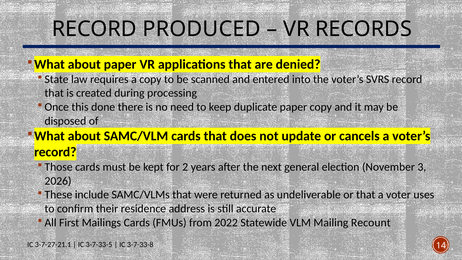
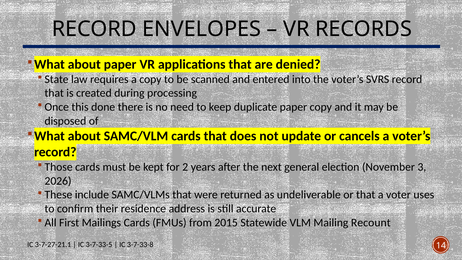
PRODUCED: PRODUCED -> ENVELOPES (202, 29)
2022: 2022 -> 2015 (226, 222)
